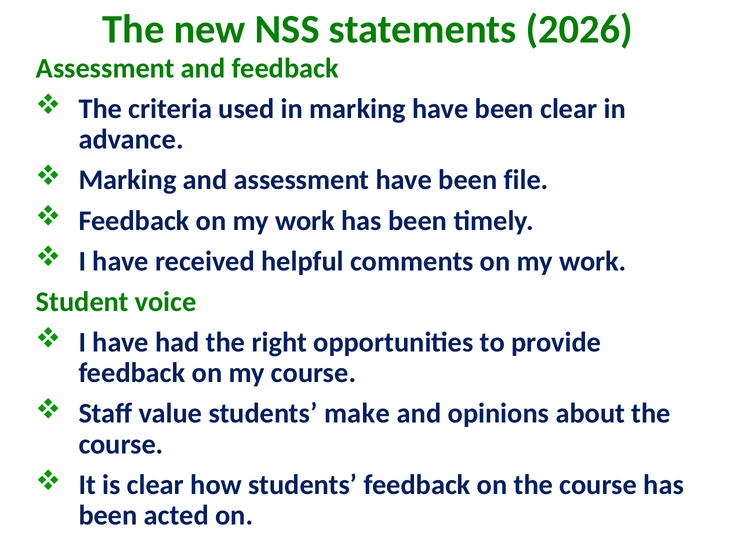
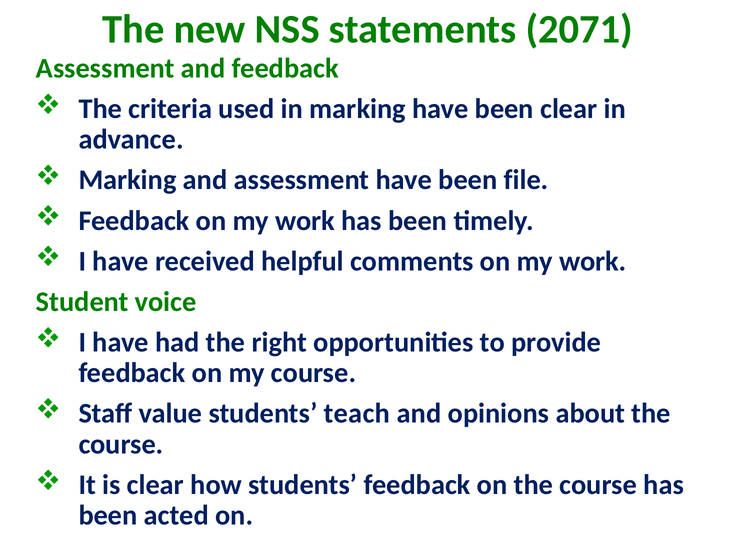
2026: 2026 -> 2071 (579, 30)
make: make -> teach (357, 414)
